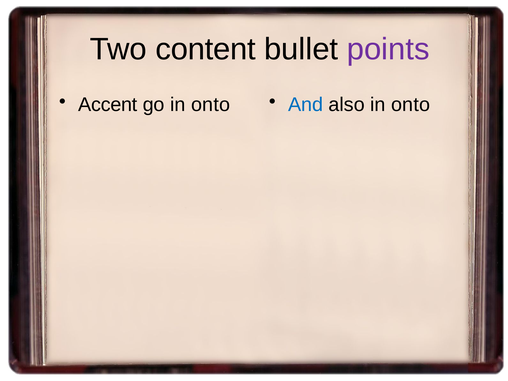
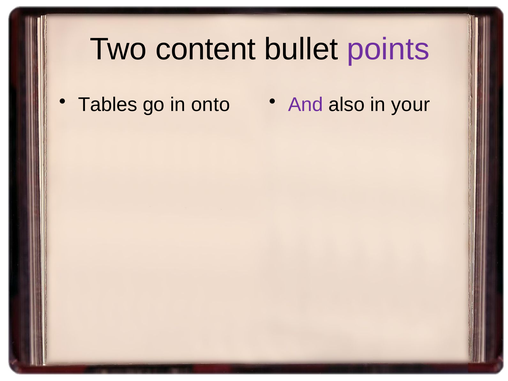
Accent: Accent -> Tables (108, 105)
And colour: blue -> purple (306, 105)
also in onto: onto -> your (411, 105)
